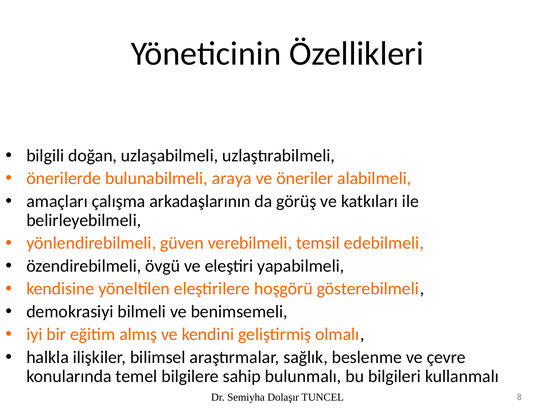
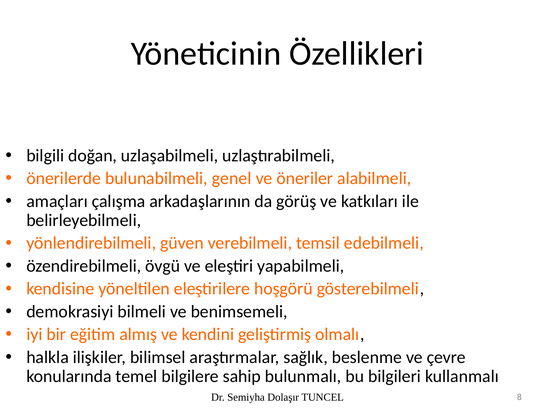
araya: araya -> genel (232, 178)
